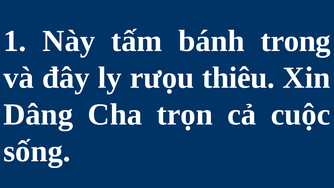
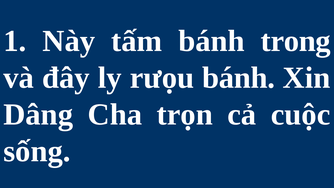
rưọu thiêu: thiêu -> bánh (239, 78)
